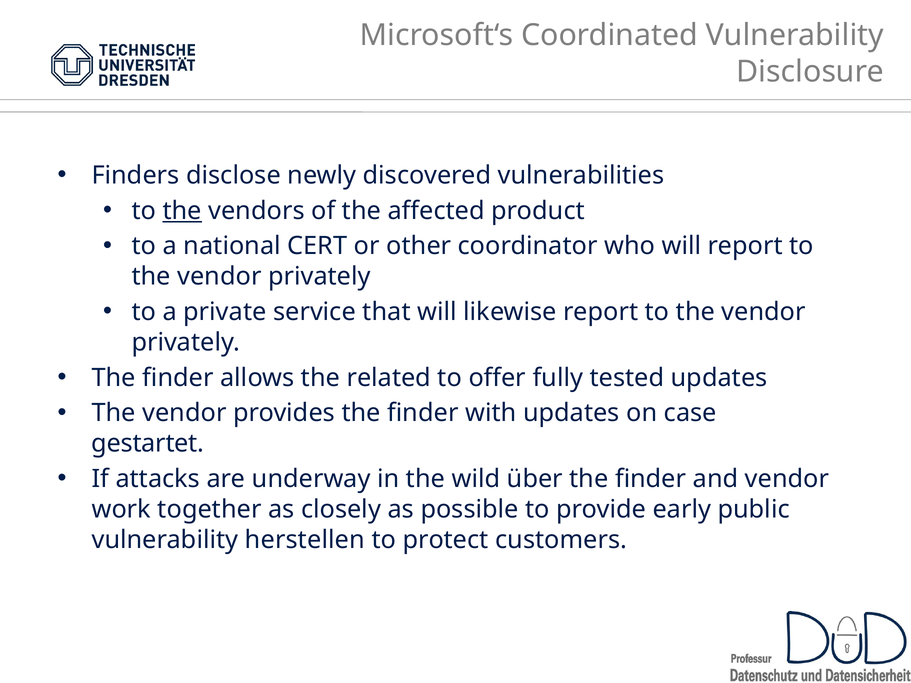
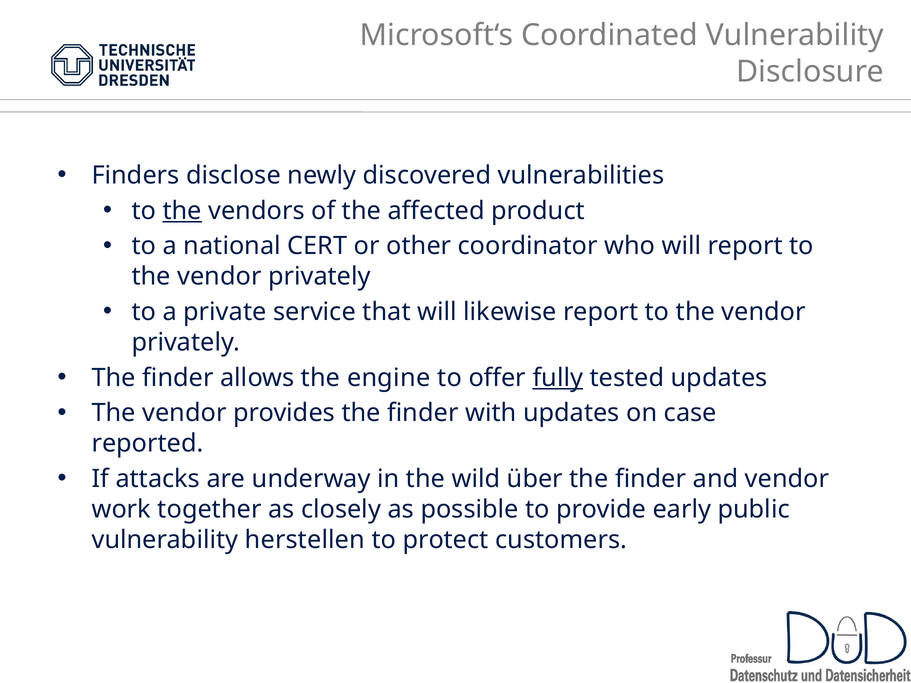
related: related -> engine (389, 378)
fully underline: none -> present (558, 378)
gestartet: gestartet -> reported (148, 444)
